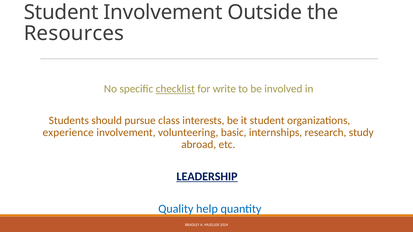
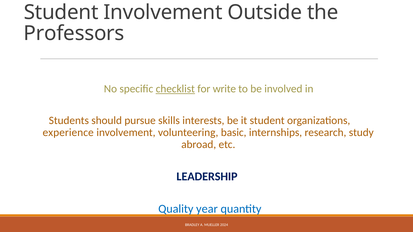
Resources: Resources -> Professors (74, 34)
class: class -> skills (169, 121)
LEADERSHIP underline: present -> none (207, 177)
help: help -> year (207, 209)
